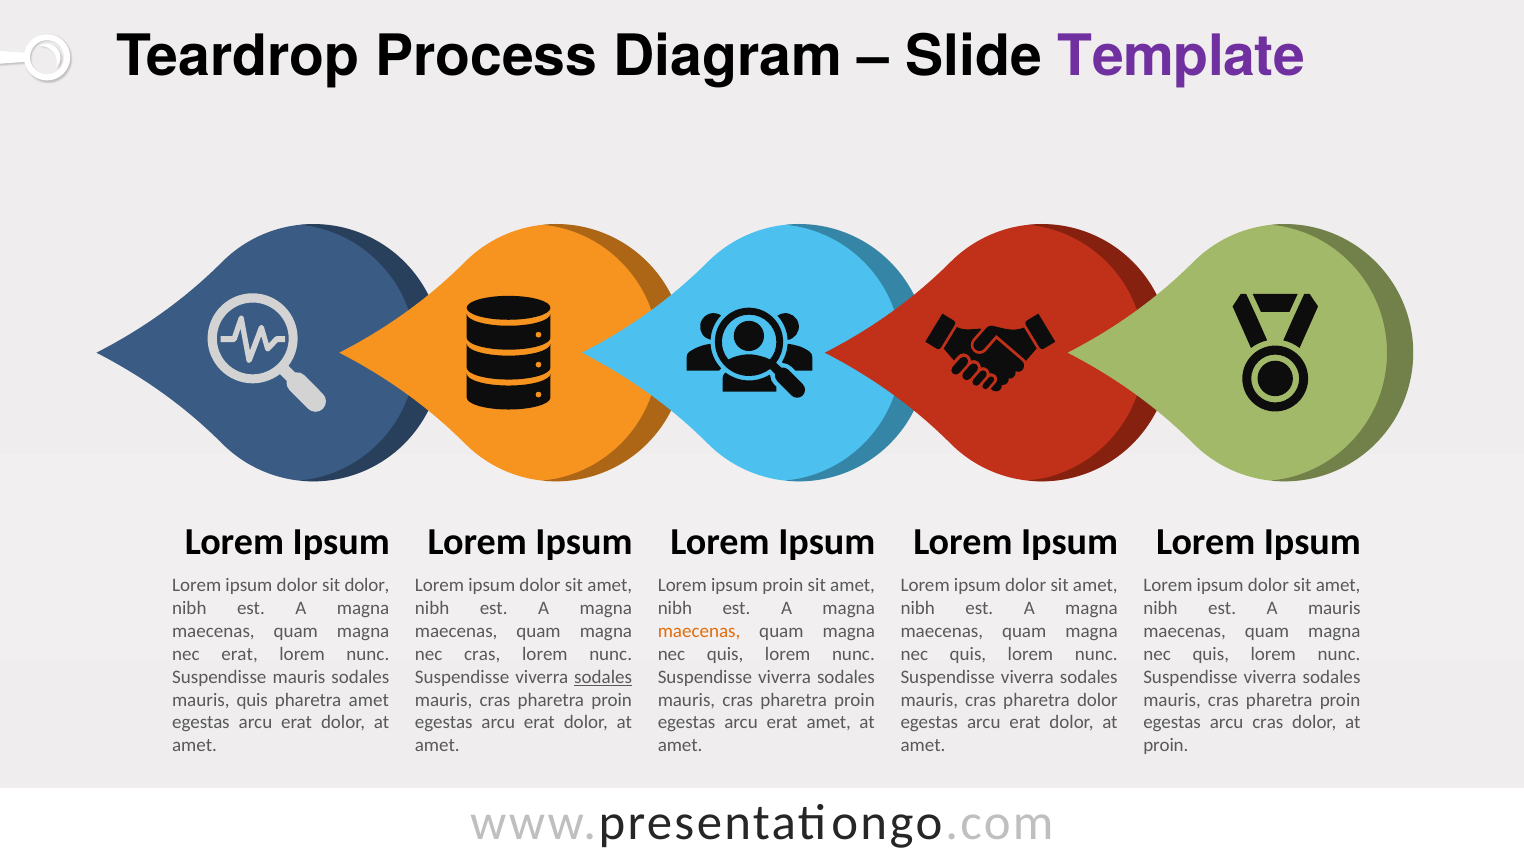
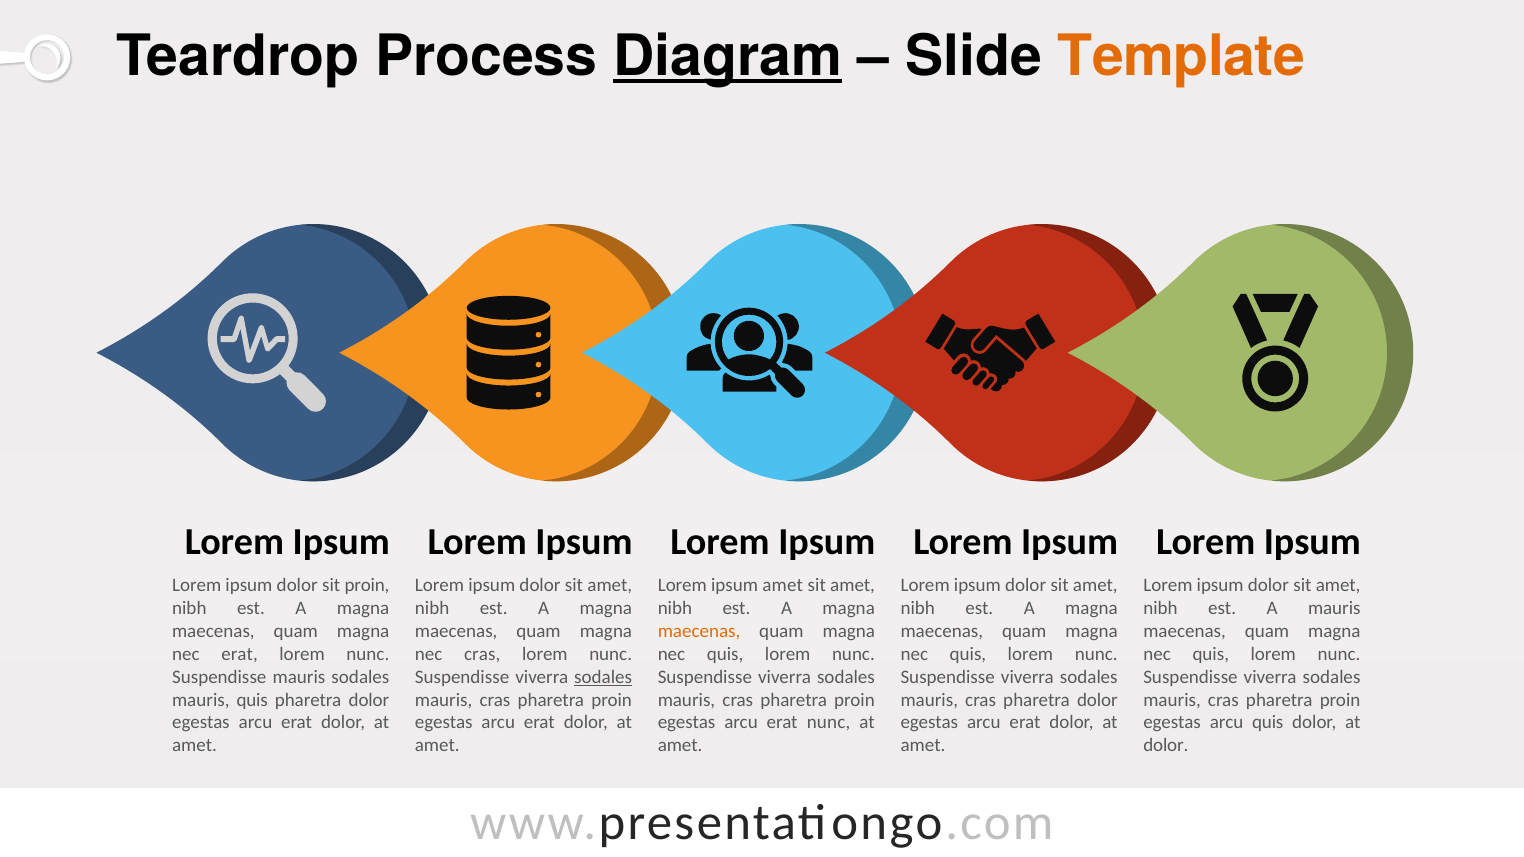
Diagram underline: none -> present (728, 57)
Template colour: purple -> orange (1182, 57)
sit dolor: dolor -> proin (367, 586)
ipsum proin: proin -> amet (783, 586)
amet: amet -> dolor (369, 700)
erat amet: amet -> nunc (829, 723)
arcu cras: cras -> quis (1268, 723)
proin: proin -> dolor (1166, 746)
